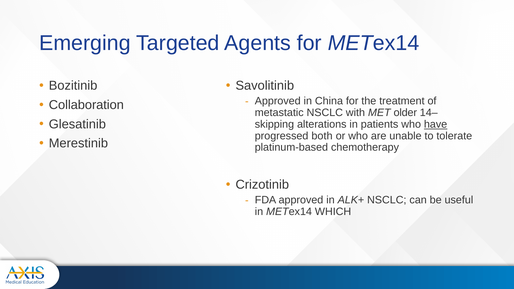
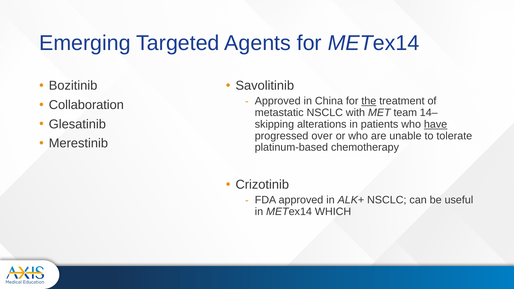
the underline: none -> present (369, 101)
older: older -> team (405, 113)
both: both -> over (322, 136)
